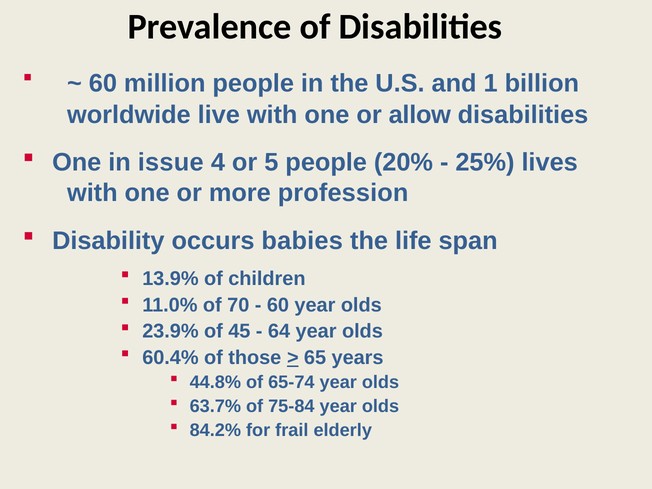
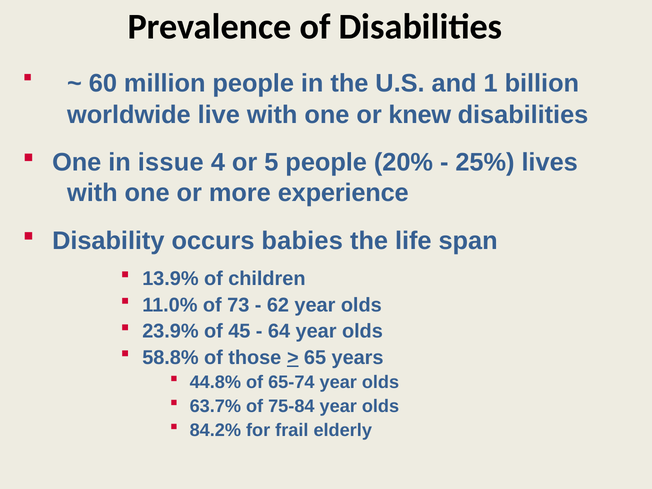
allow: allow -> knew (420, 115)
profession: profession -> experience (343, 193)
70: 70 -> 73 (238, 305)
60: 60 -> 62 (278, 305)
60.4%: 60.4% -> 58.8% (170, 358)
